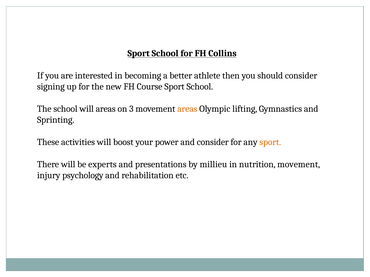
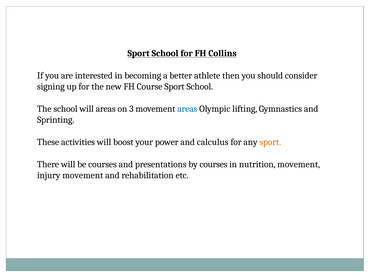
areas colour: orange -> blue (187, 109)
and consider: consider -> calculus (213, 142)
be experts: experts -> courses (102, 165)
by millieu: millieu -> courses (213, 165)
injury psychology: psychology -> movement (83, 176)
